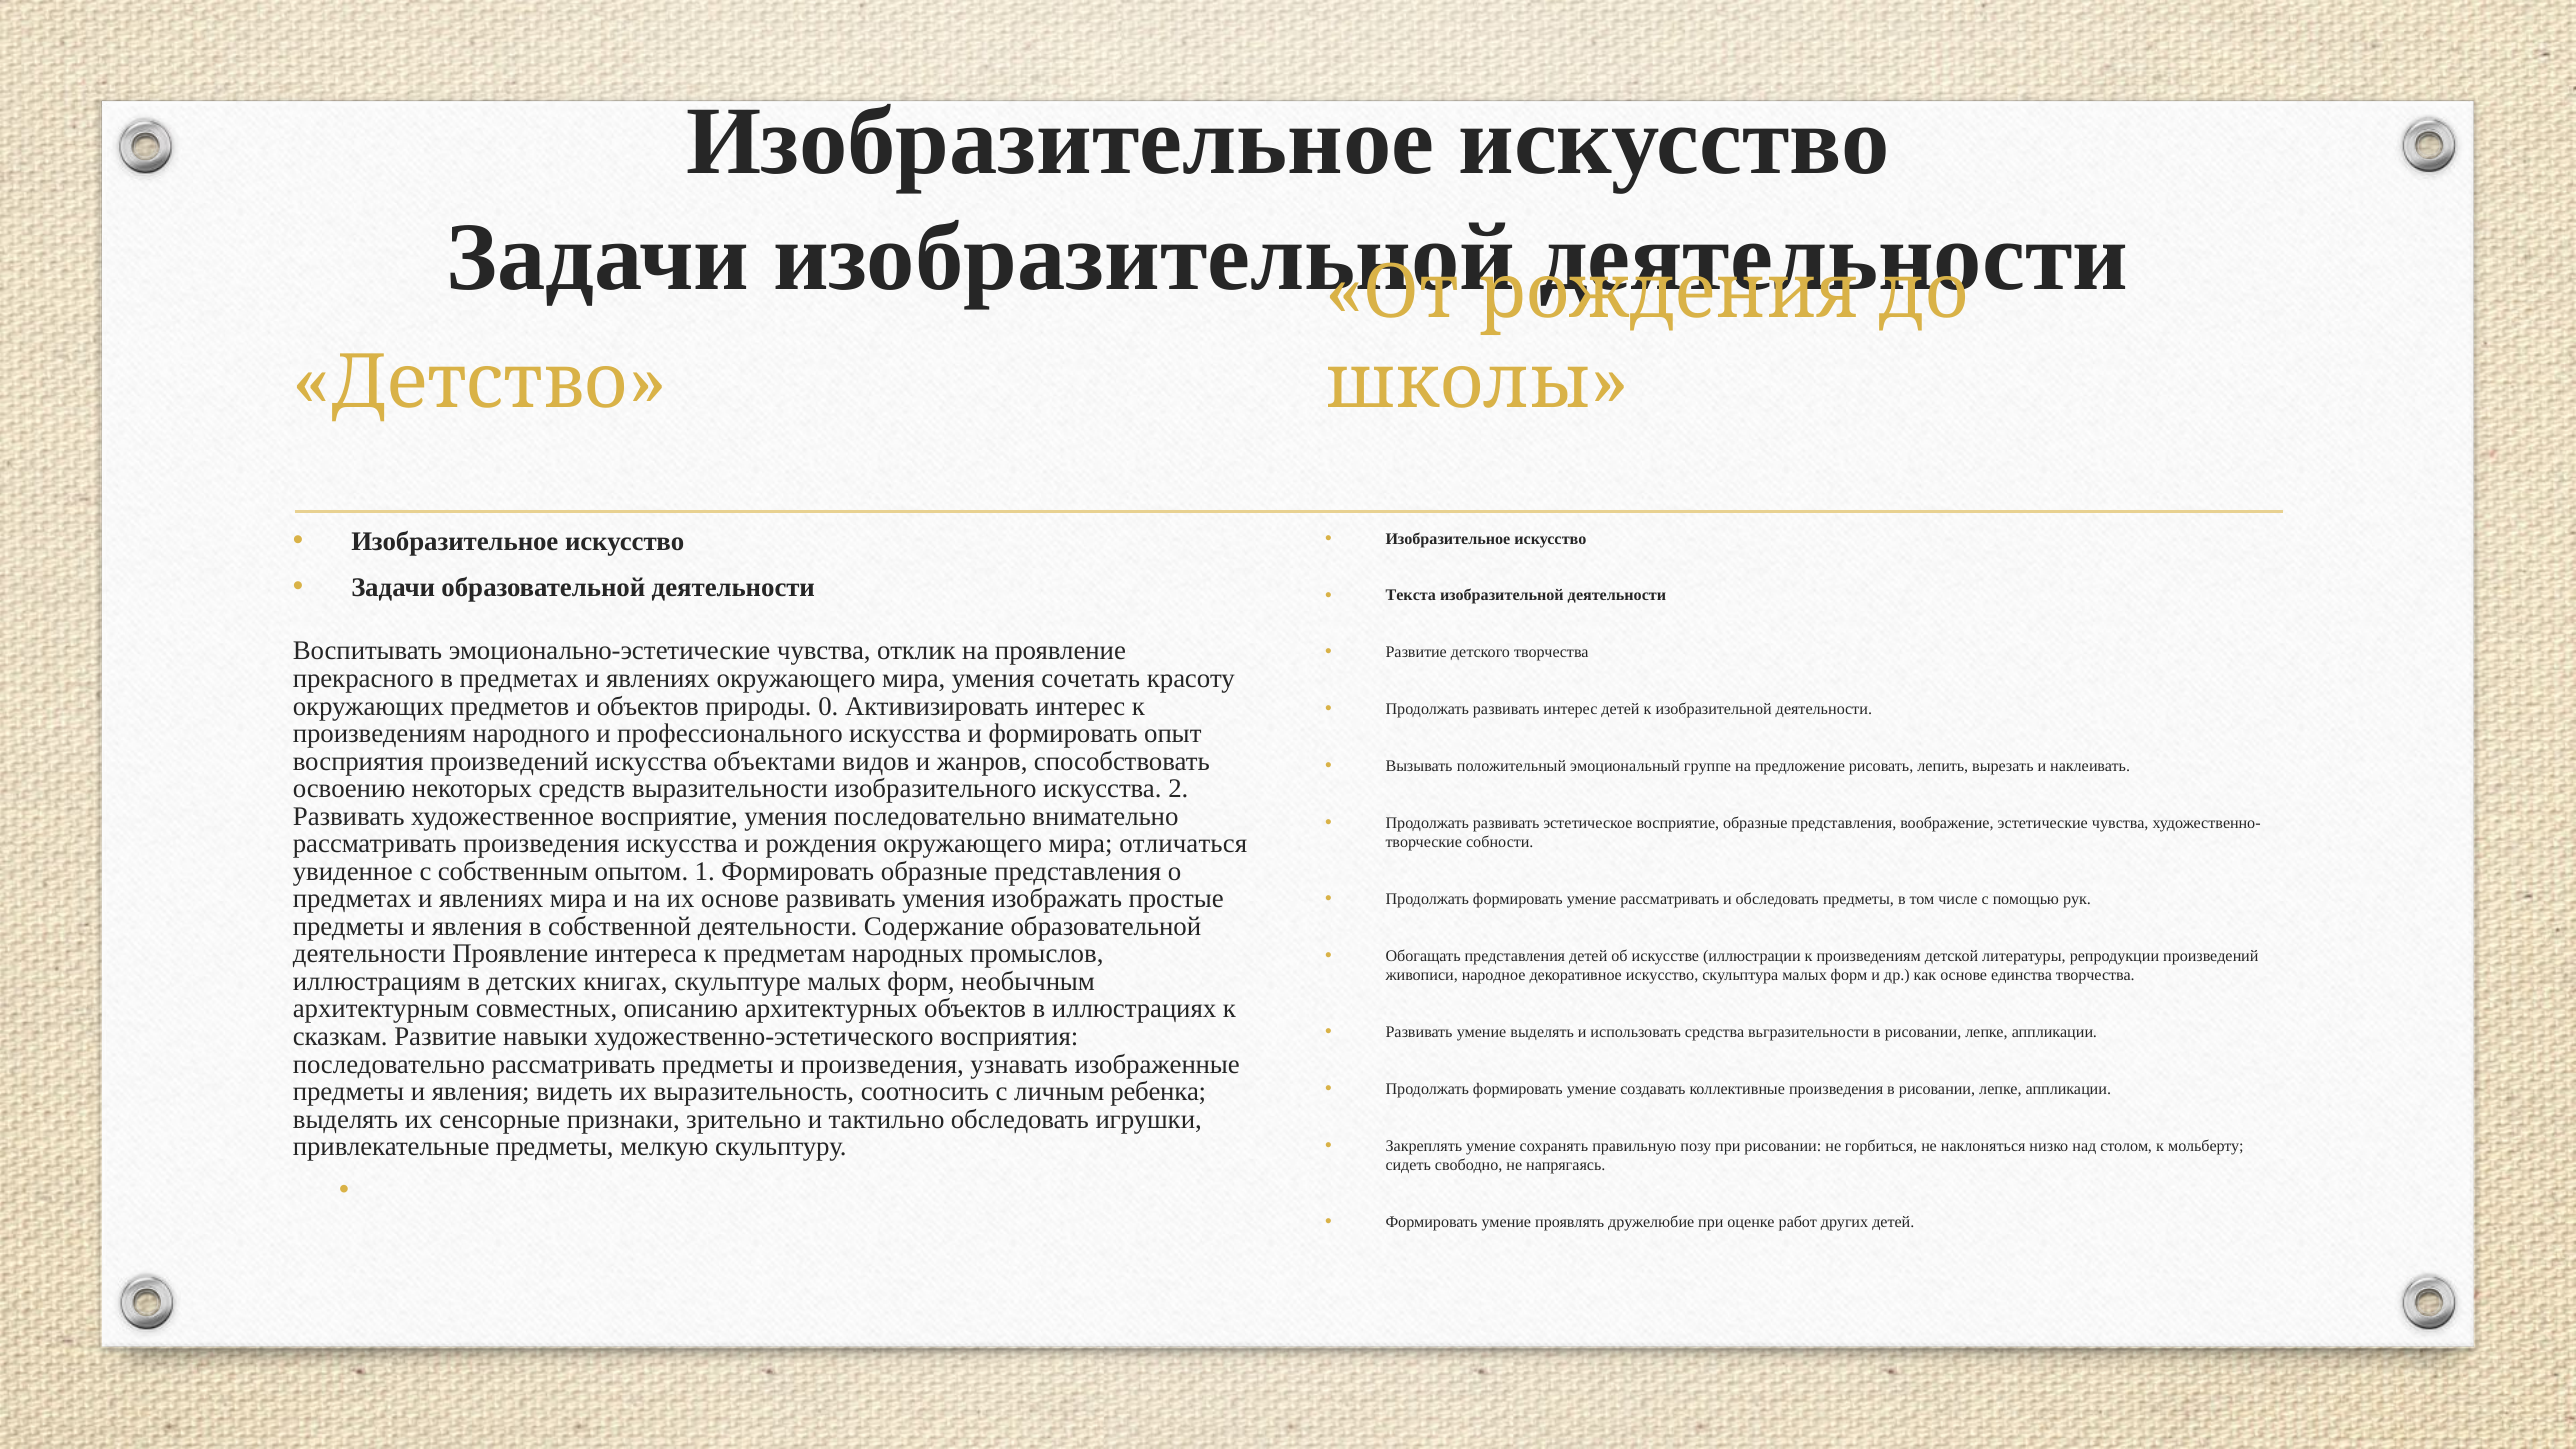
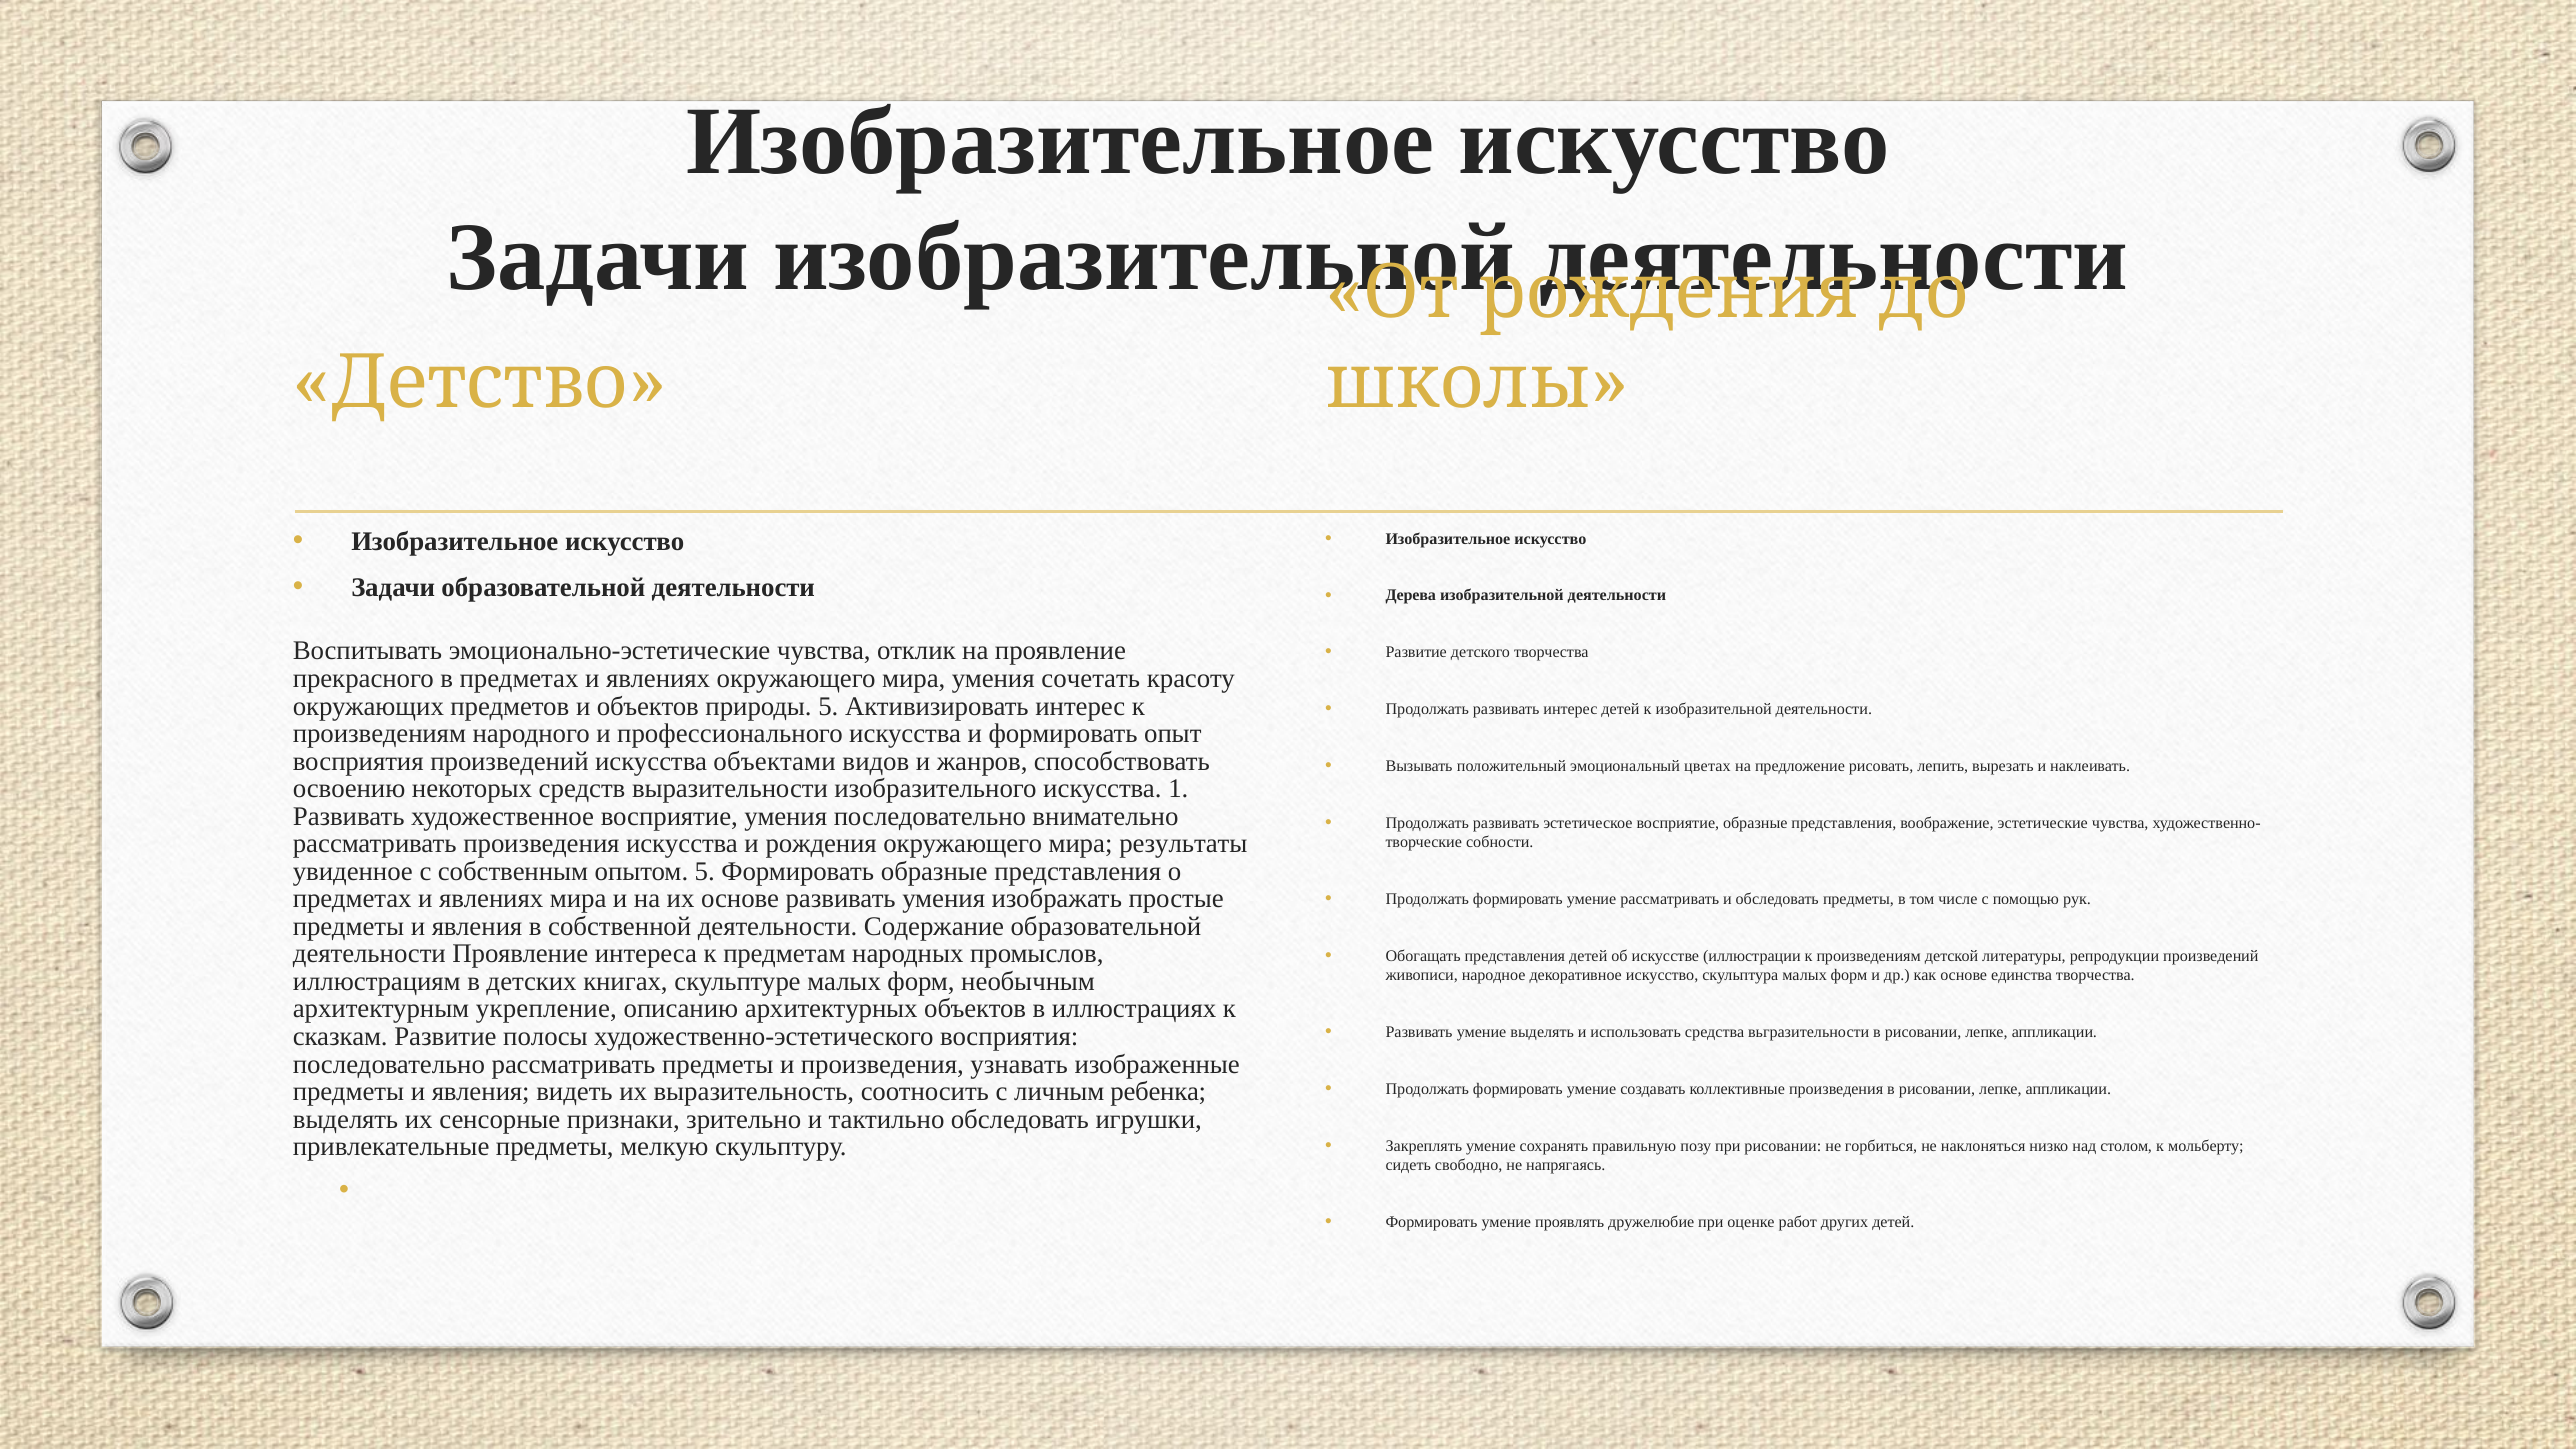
Текста: Текста -> Дерева (1411, 596)
природы 0: 0 -> 5 (828, 706)
группе: группе -> цветах (1707, 766)
2: 2 -> 1 (1178, 789)
отличаться: отличаться -> результаты (1183, 844)
опытом 1: 1 -> 5 (705, 871)
совместных: совместных -> укрепление (546, 1009)
навыки: навыки -> полосы (545, 1037)
